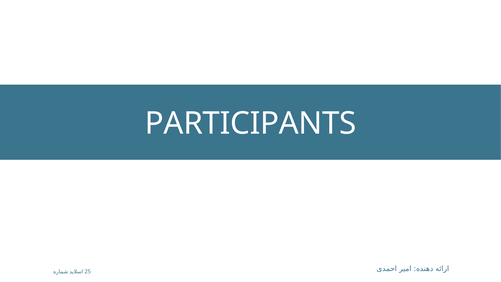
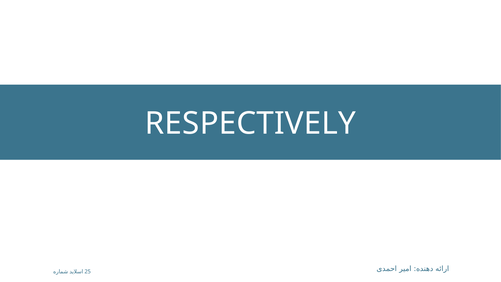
PARTICIPANTS: PARTICIPANTS -> RESPECTIVELY (250, 123)
